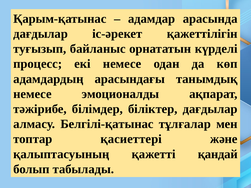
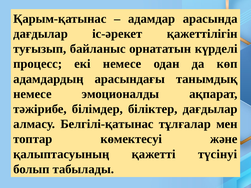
қасиеттері: қасиеттері -> көмектесуі (131, 139)
қандай: қандай -> түсінуі (218, 154)
